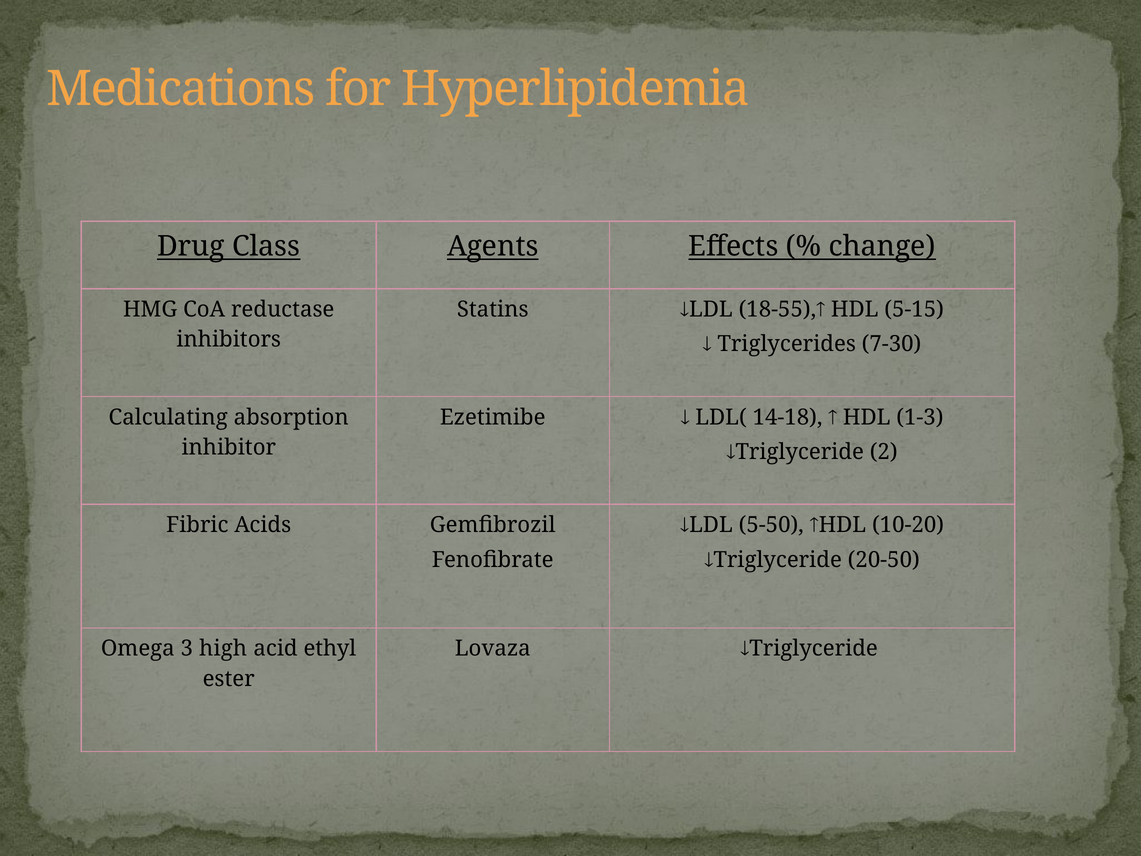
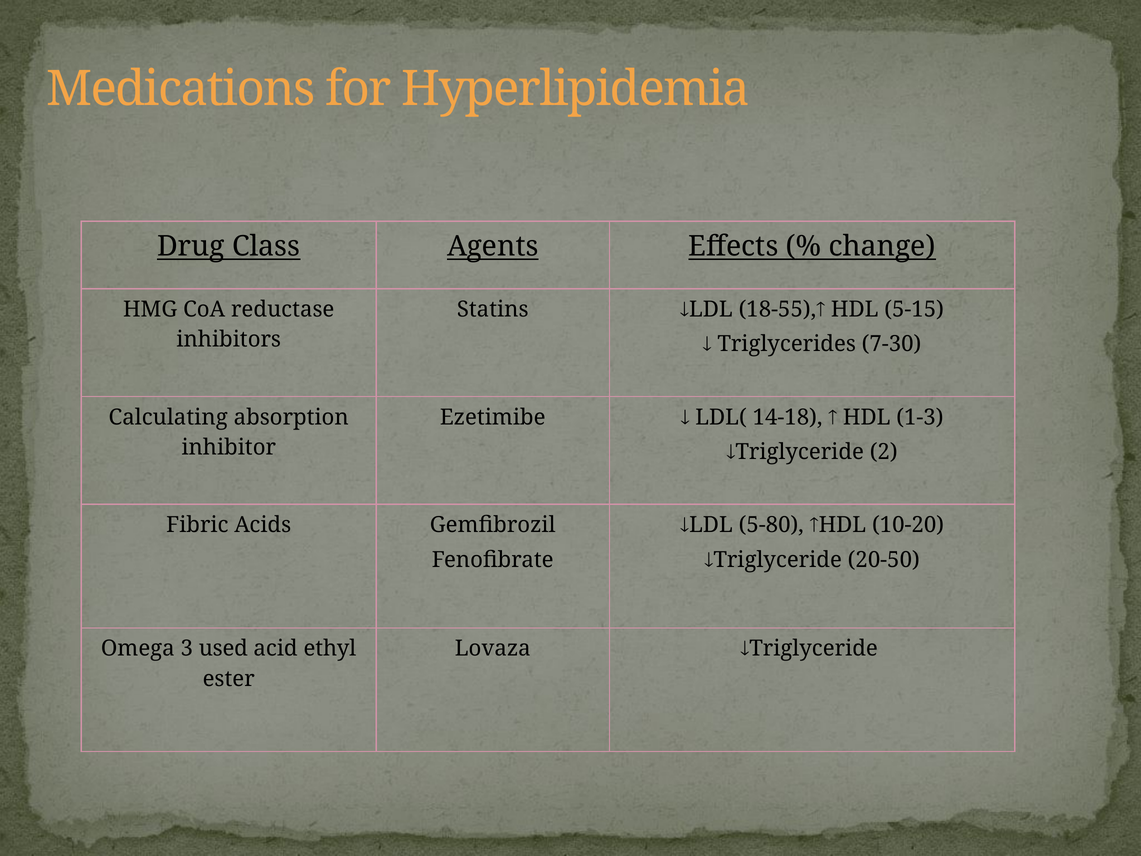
5-50: 5-50 -> 5-80 (771, 525)
high: high -> used (223, 648)
